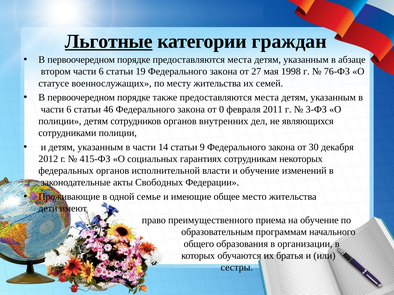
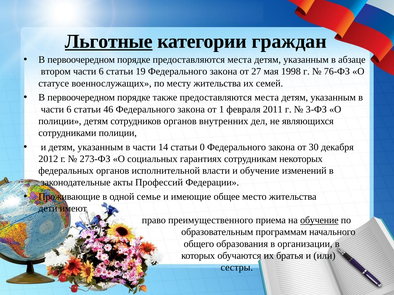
0: 0 -> 1 (222, 109)
9: 9 -> 0 (202, 147)
415-ФЗ: 415-ФЗ -> 273-ФЗ (95, 159)
Свободных: Свободных -> Профессий (159, 183)
обучение underline: none -> present (319, 221)
